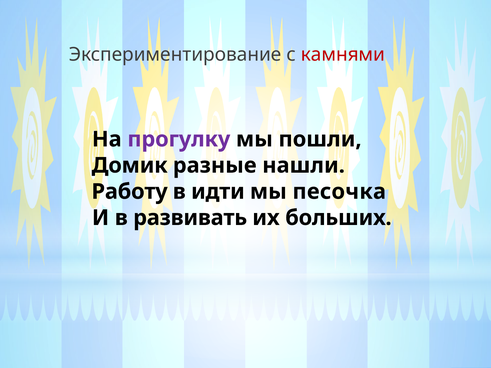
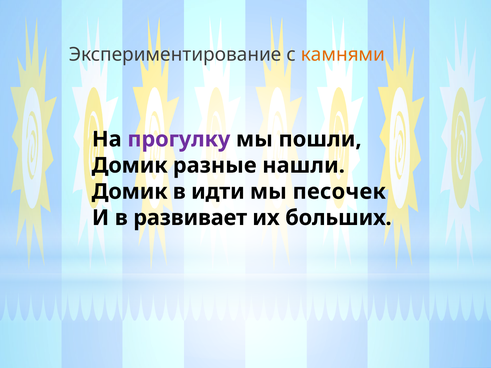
камнями colour: red -> orange (343, 54)
Работу: Работу -> Домик (130, 192)
песочка: песочка -> песочек (339, 192)
развивать: развивать -> развивает (190, 218)
